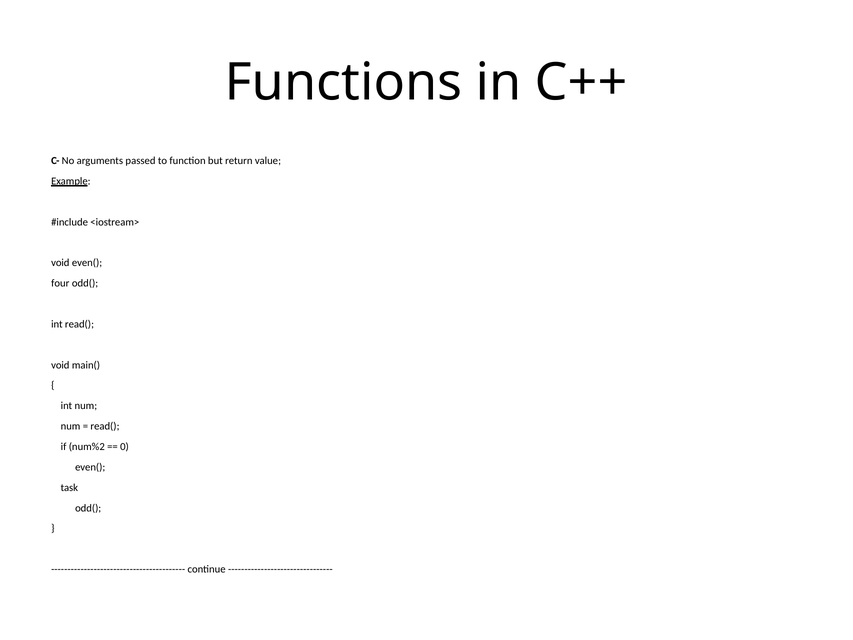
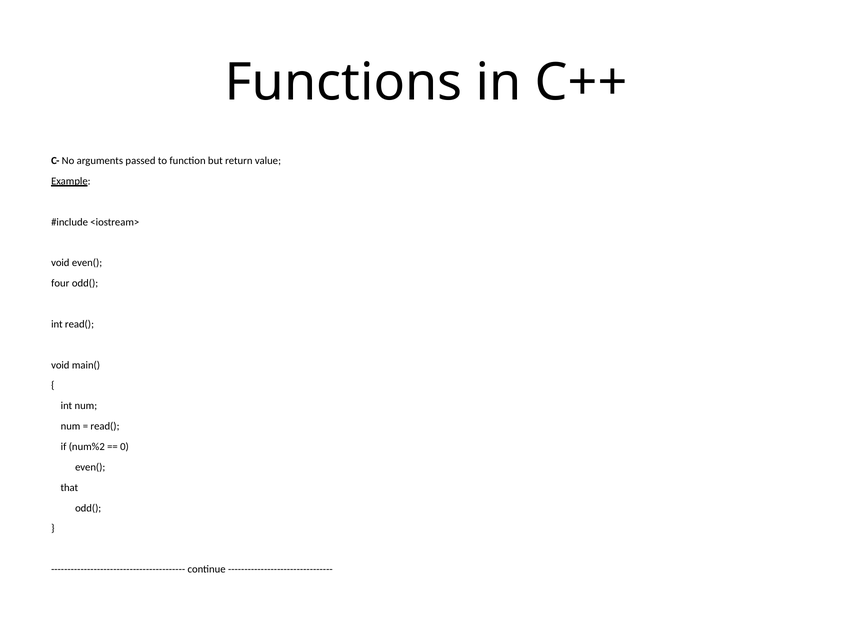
task: task -> that (69, 487)
